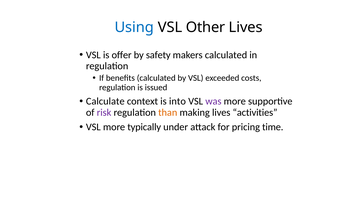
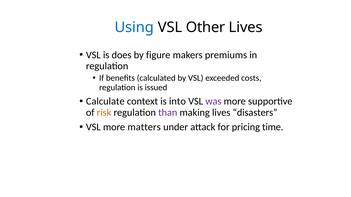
offer: offer -> does (122, 55)
safety: safety -> figure (158, 55)
makers calculated: calculated -> premiums (226, 55)
risk colour: purple -> orange (104, 113)
than colour: orange -> purple (168, 113)
activities: activities -> disasters (255, 113)
typically: typically -> matters (144, 127)
